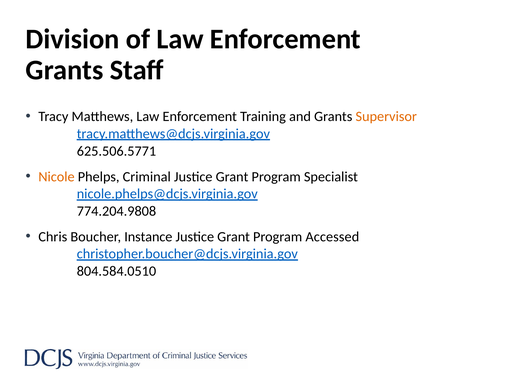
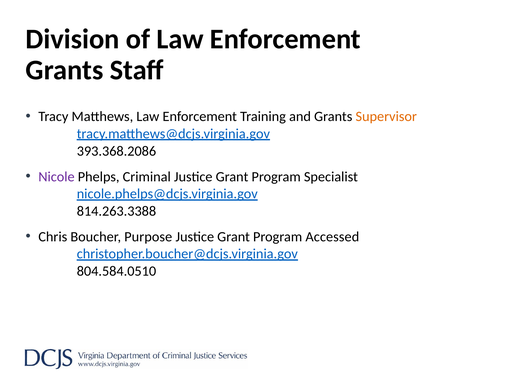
625.506.5771: 625.506.5771 -> 393.368.2086 (116, 151)
Nicole colour: orange -> purple (56, 177)
774.204.9808: 774.204.9808 -> 814.263.3388 (116, 211)
Instance: Instance -> Purpose (148, 237)
